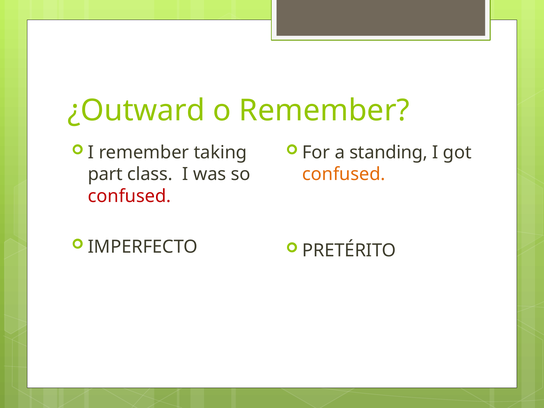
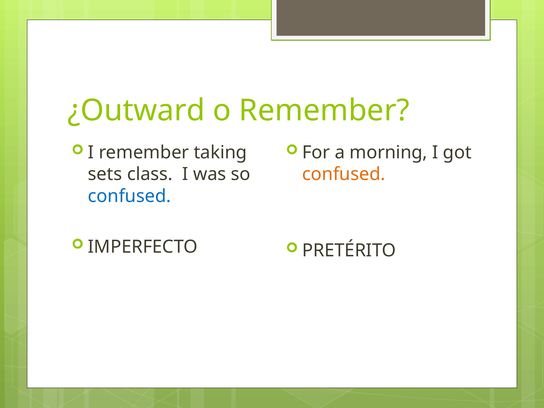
standing: standing -> morning (389, 153)
part: part -> sets (105, 174)
confused colour: red -> blue (129, 196)
